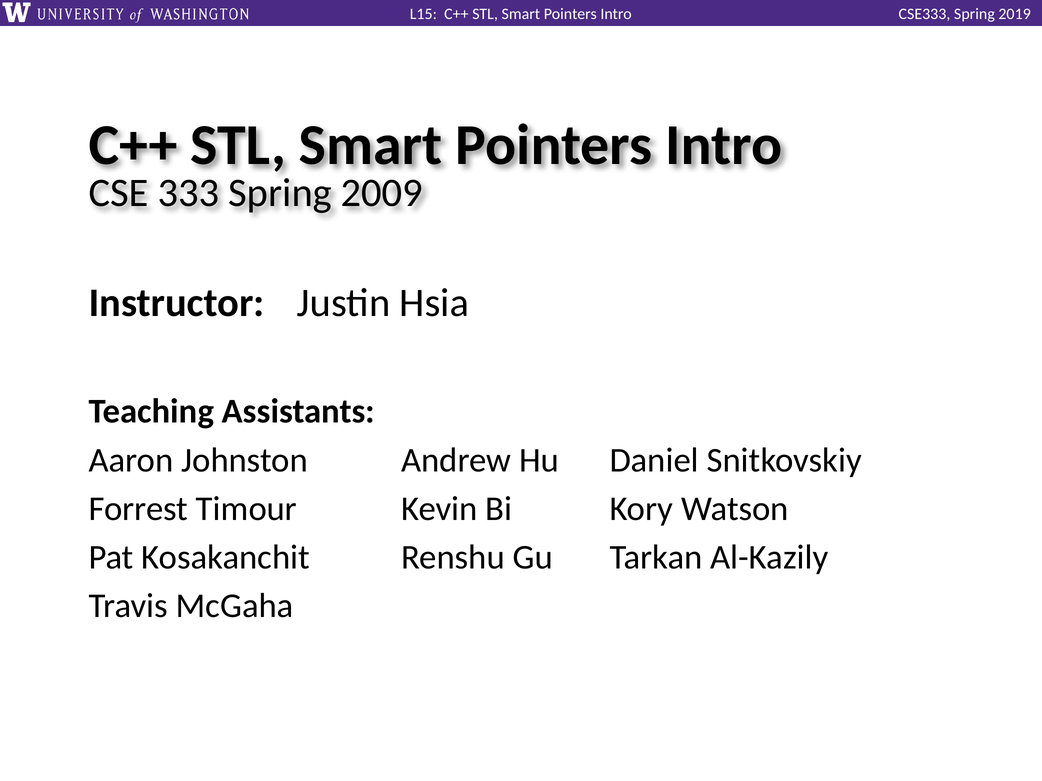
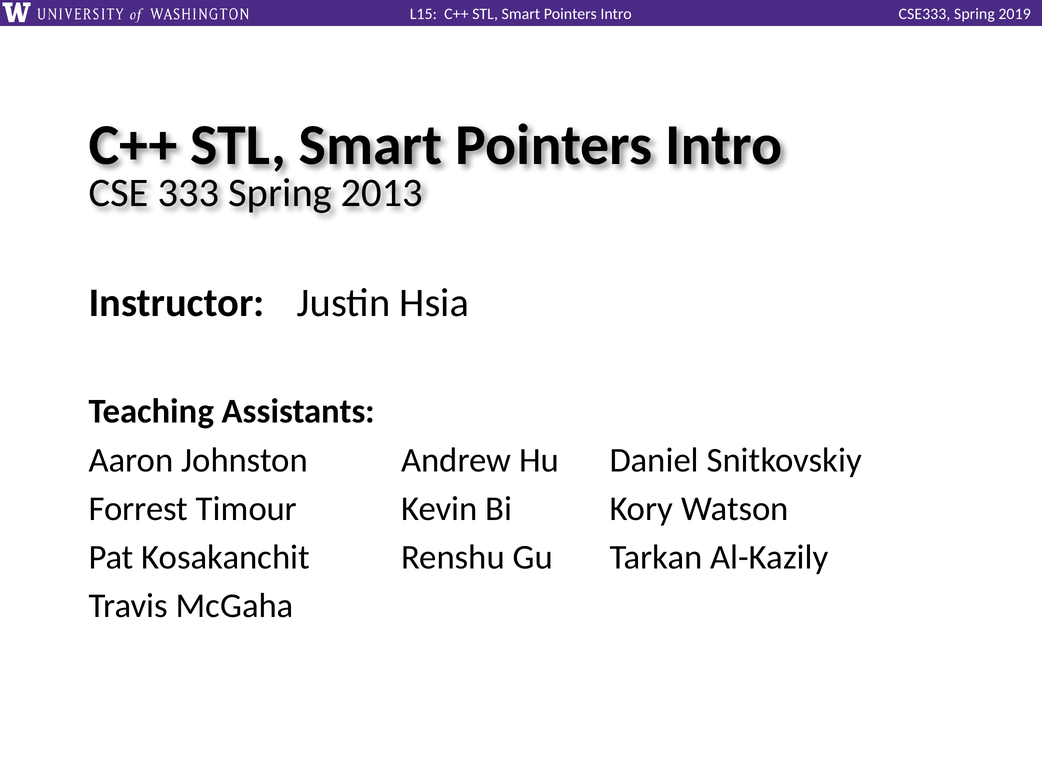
2009: 2009 -> 2013 (382, 193)
